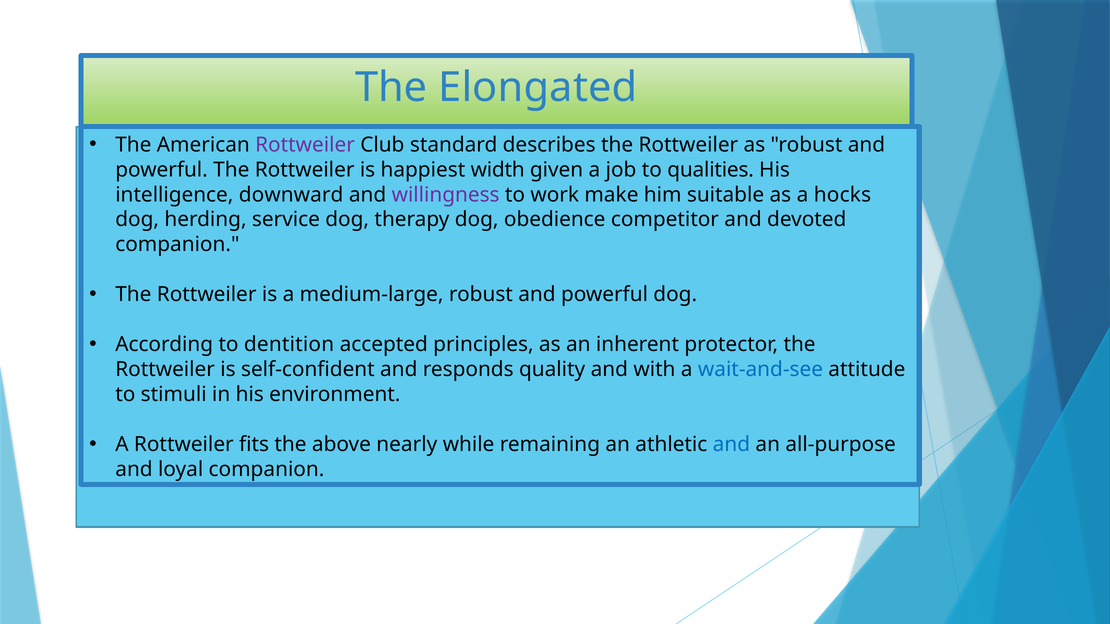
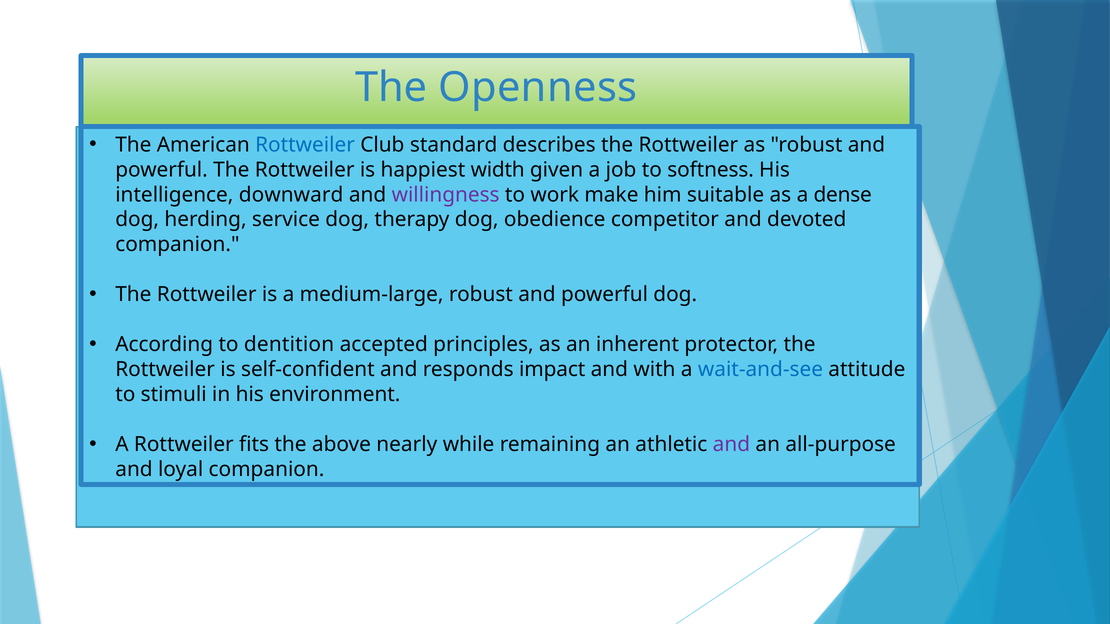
Elongated: Elongated -> Openness (538, 88)
Rottweiler colour: purple -> blue (305, 145)
qualities: qualities -> softness (711, 170)
hocks: hocks -> dense (843, 195)
quality: quality -> impact (552, 370)
and colour: blue -> purple (731, 445)
